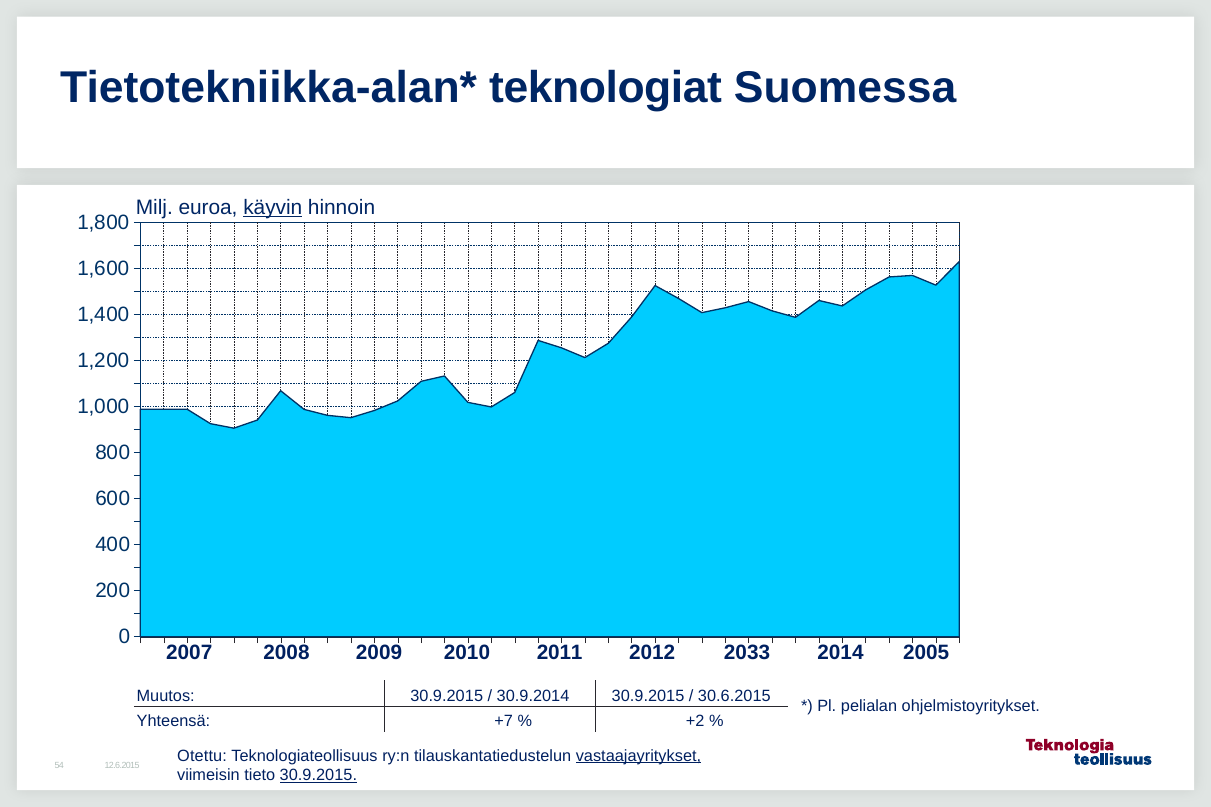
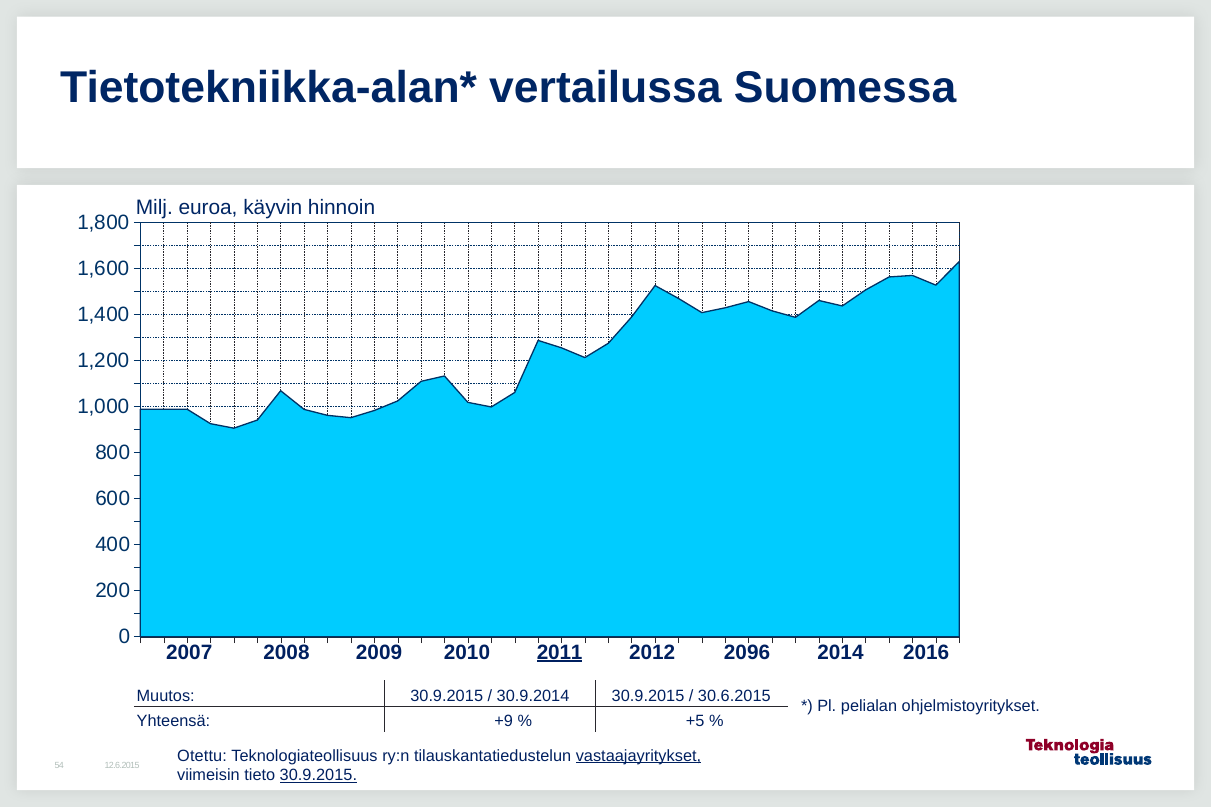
teknologiat: teknologiat -> vertailussa (605, 88)
käyvin underline: present -> none (273, 207)
2011 underline: none -> present (560, 652)
2033: 2033 -> 2096 (747, 652)
2005: 2005 -> 2016 (926, 652)
+7: +7 -> +9 (504, 722)
+2: +2 -> +5 (695, 722)
